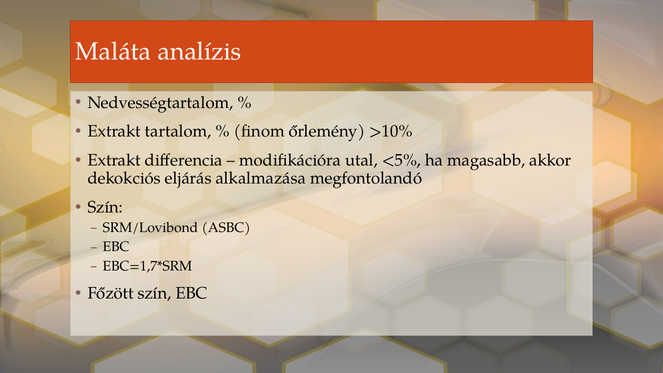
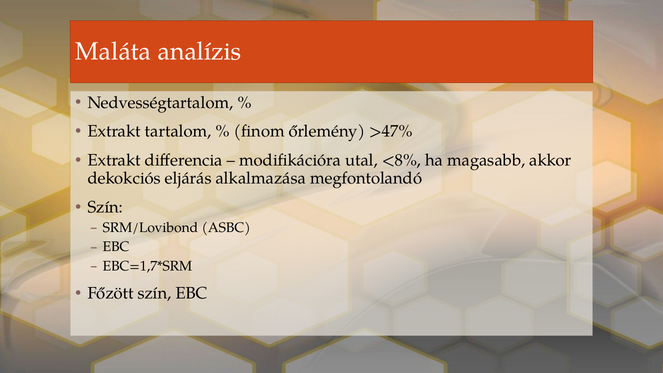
>10%: >10% -> >47% (391, 131)
<5%: <5% -> <8% (402, 160)
